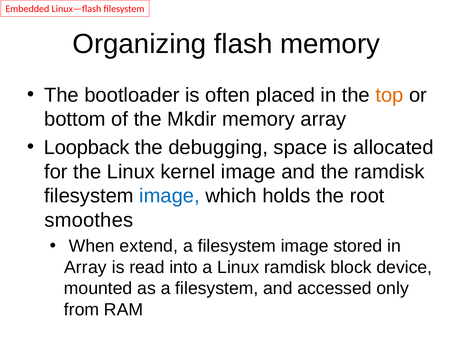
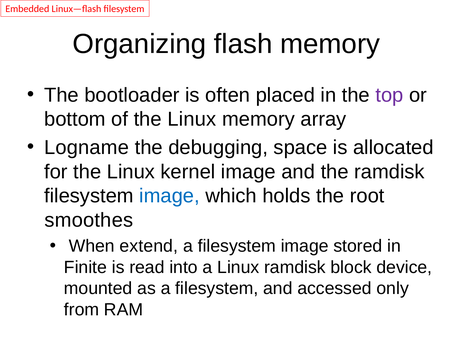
top colour: orange -> purple (389, 95)
of the Mkdir: Mkdir -> Linux (192, 119)
Loopback: Loopback -> Logname (87, 147)
Array: Array -> Finite (85, 267)
